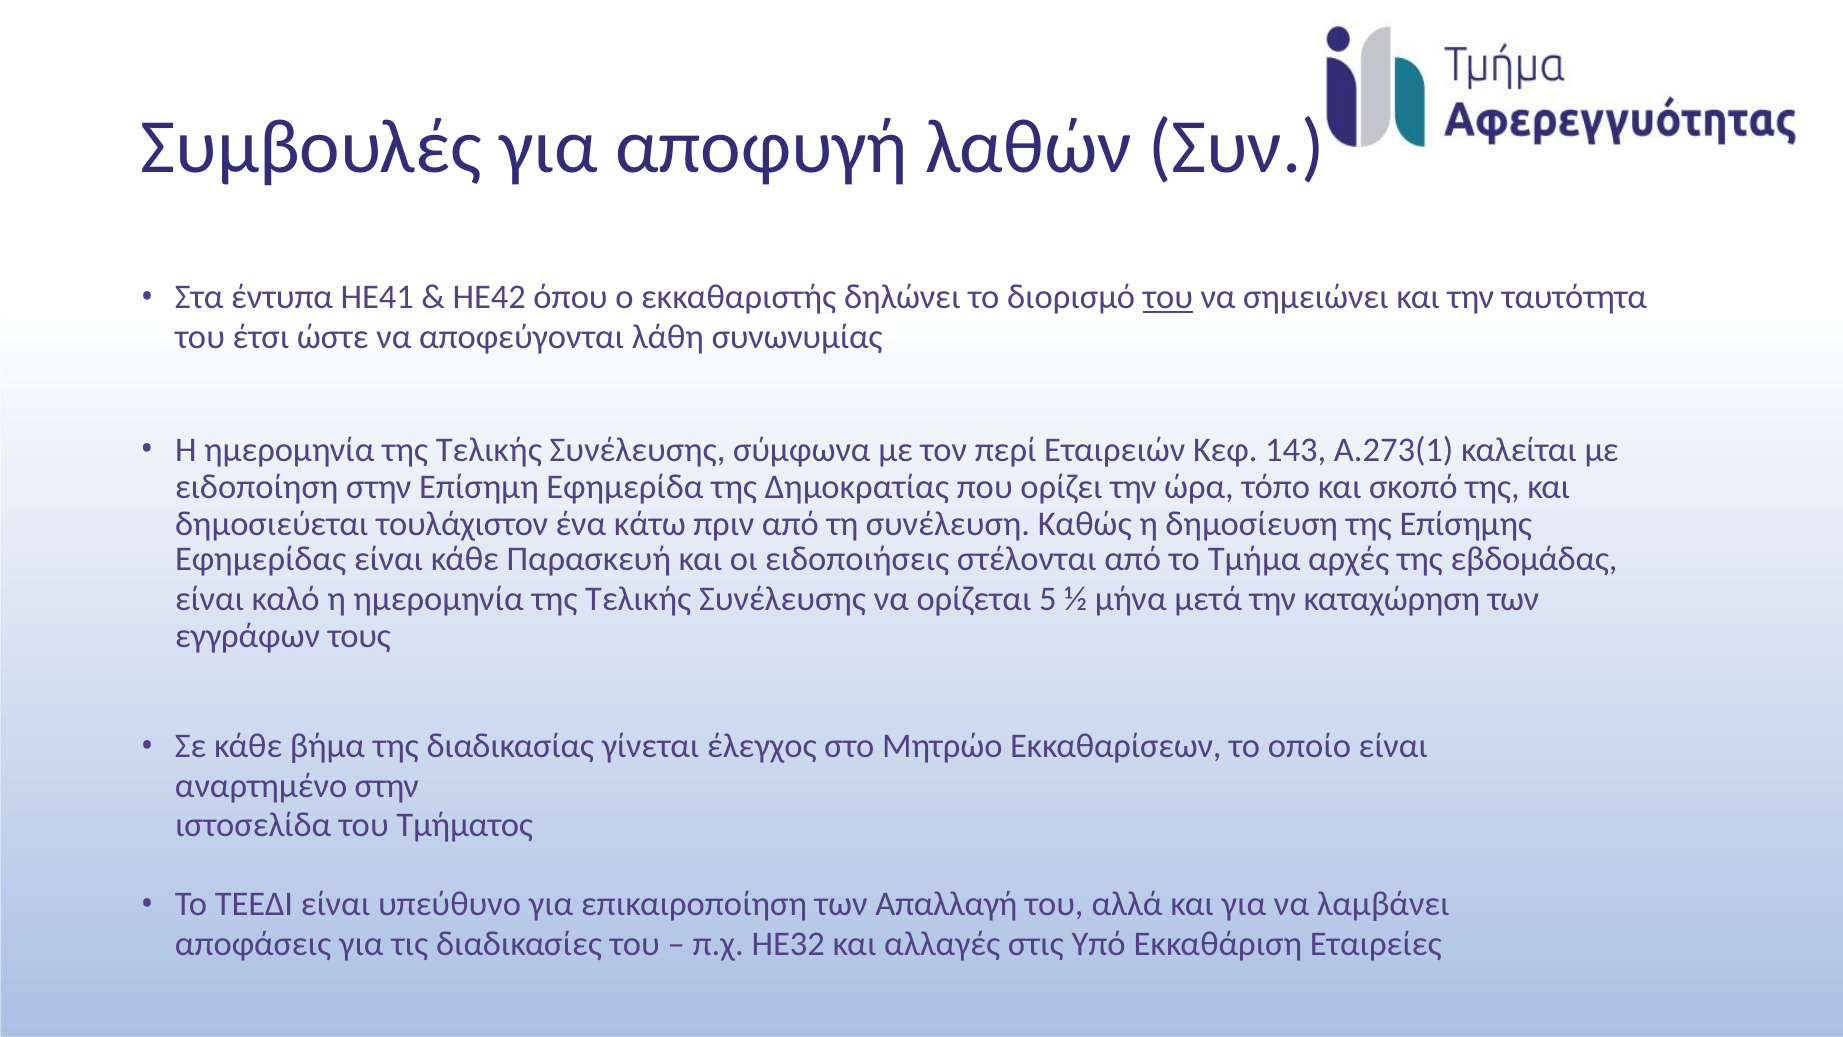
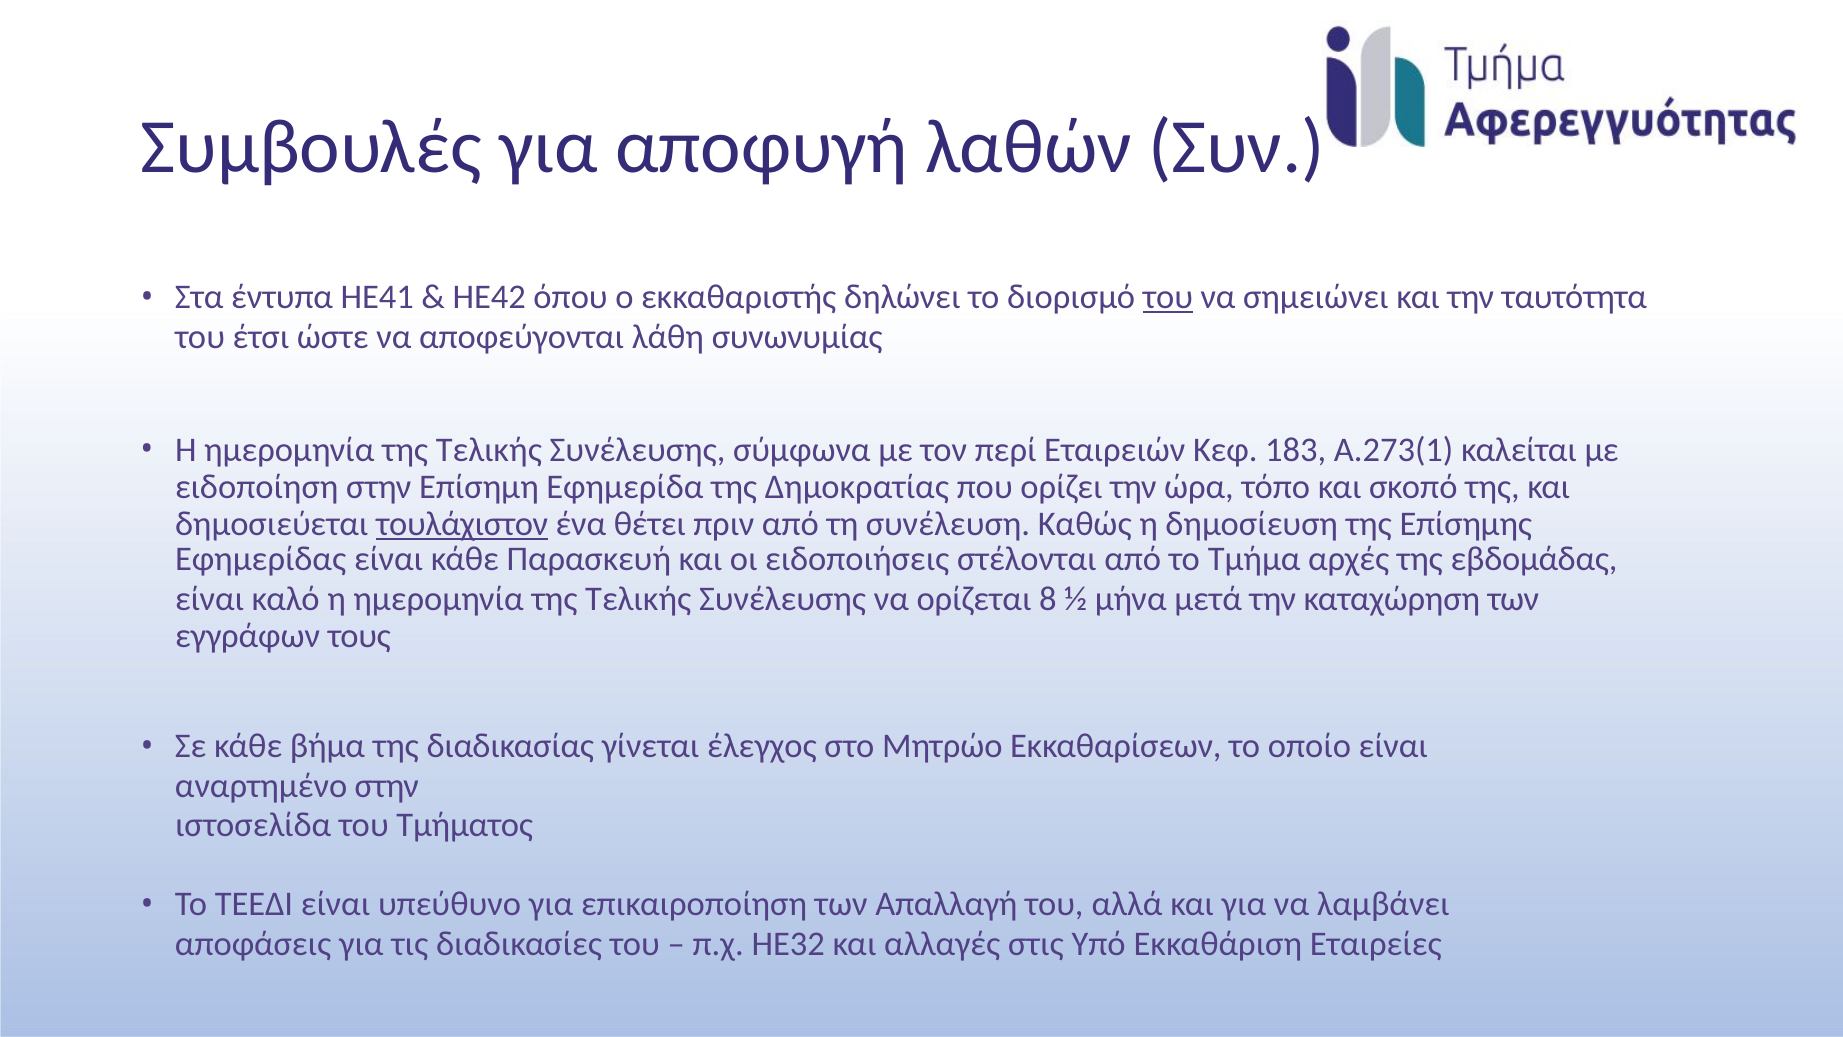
143: 143 -> 183 (1296, 450)
τουλάχιστον underline: none -> present (462, 524)
κάτω: κάτω -> θέτει (650, 524)
5: 5 -> 8 (1048, 599)
